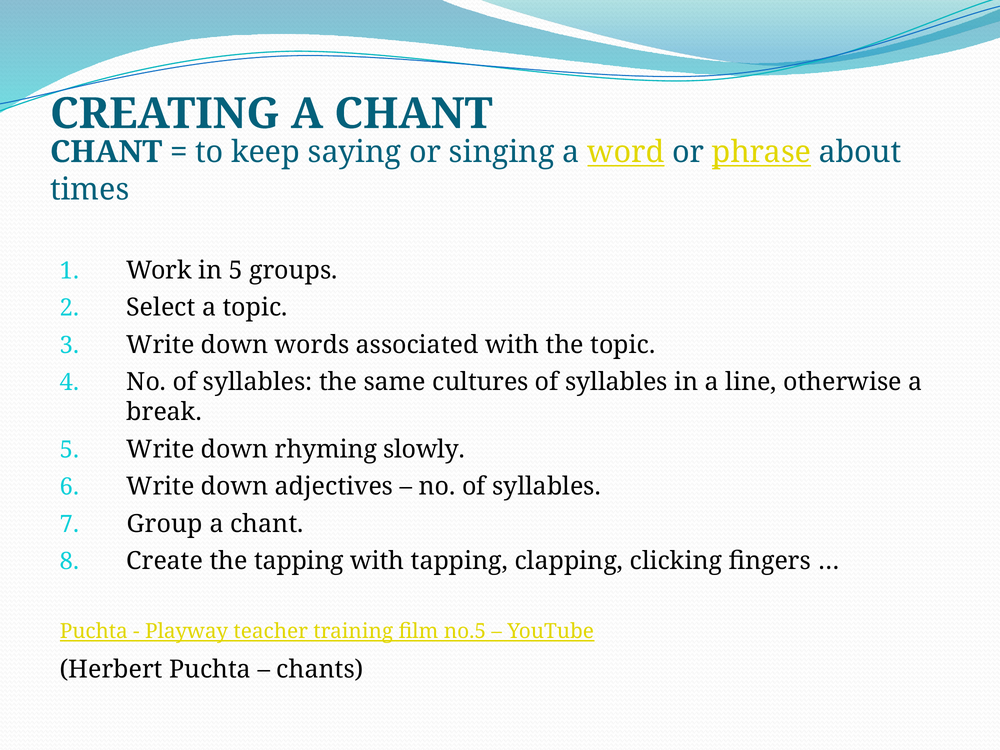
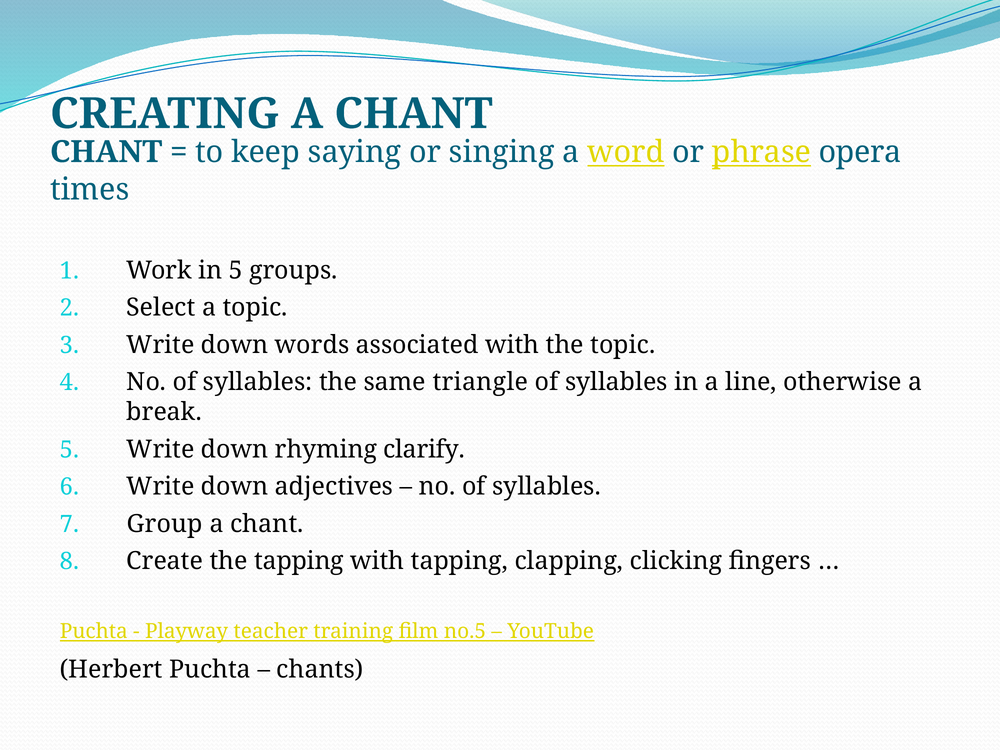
about: about -> opera (860, 152)
cultures: cultures -> triangle (480, 382)
slowly: slowly -> clarify (424, 449)
